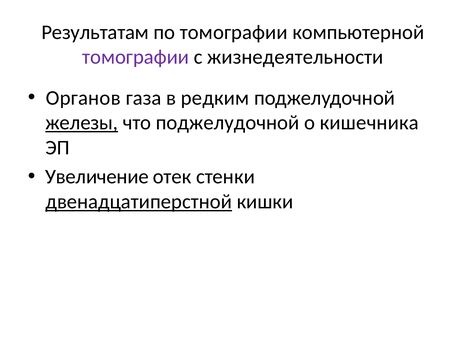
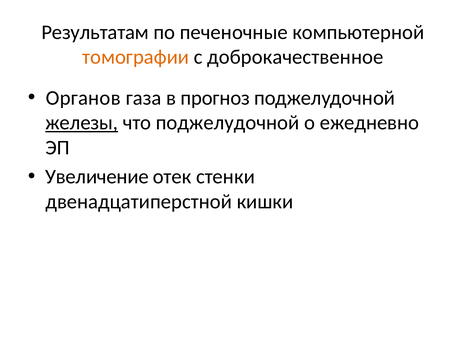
по томографии: томографии -> печеночные (234, 32)
томографии colour: purple -> orange (136, 57)
жизнедеятельности: жизнедеятельности -> доброкачественное (295, 57)
редким: редким -> прогноз (215, 98)
кишечника: кишечника -> ежедневно (369, 123)
двенадцатиперстной underline: present -> none (139, 201)
